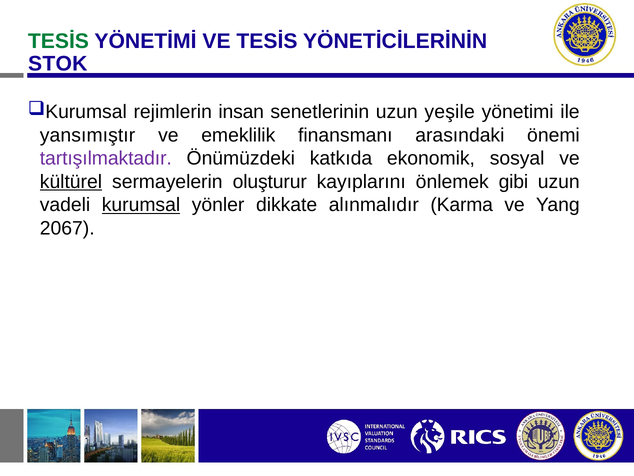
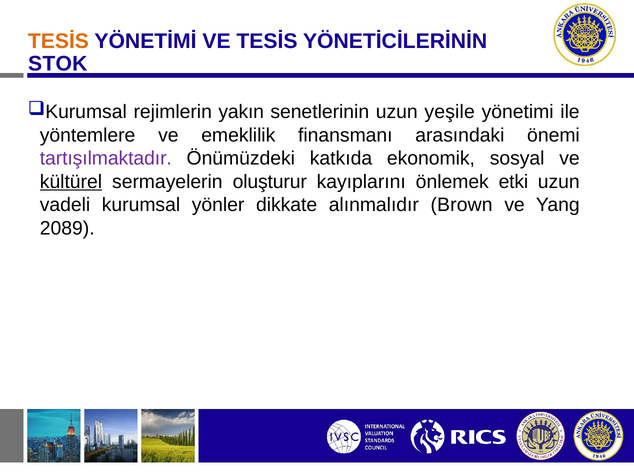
TESİS colour: green -> orange (58, 41)
insan: insan -> yakın (241, 112)
yansımıştır: yansımıştır -> yöntemlere (88, 135)
gibi: gibi -> etki (513, 182)
kurumsal underline: present -> none (141, 205)
Karma: Karma -> Brown (462, 205)
2067: 2067 -> 2089 (67, 228)
